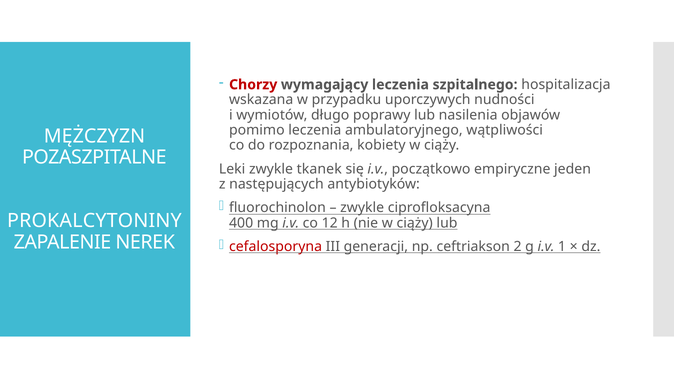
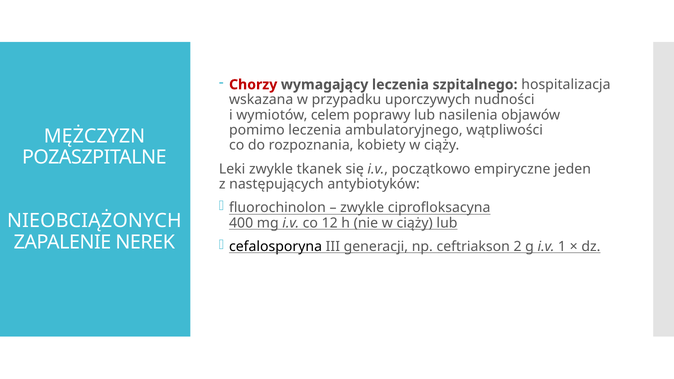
długo: długo -> celem (330, 115)
PROKALCYTONINY: PROKALCYTONINY -> NIEOBCIĄŻONYCH (94, 221)
cefalosporyna colour: red -> black (276, 247)
